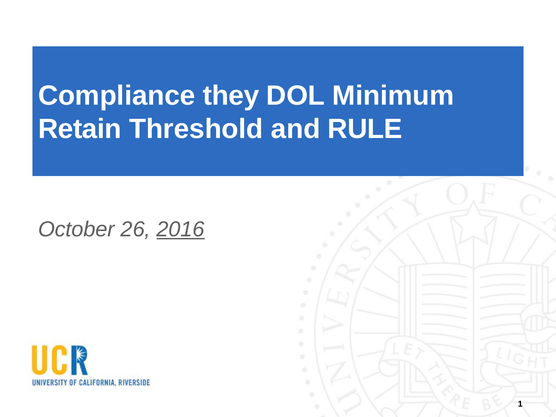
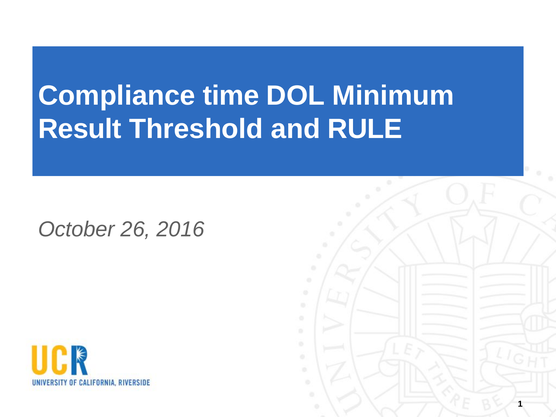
they: they -> time (231, 96)
Retain: Retain -> Result (80, 129)
2016 underline: present -> none (181, 229)
